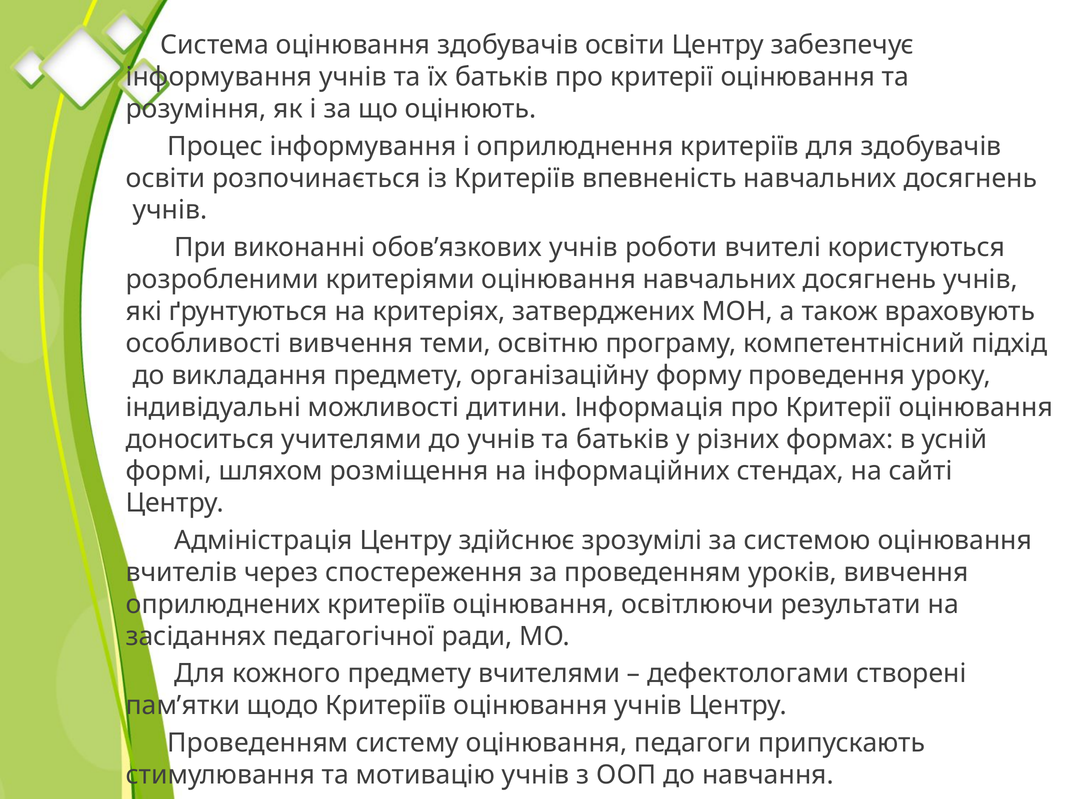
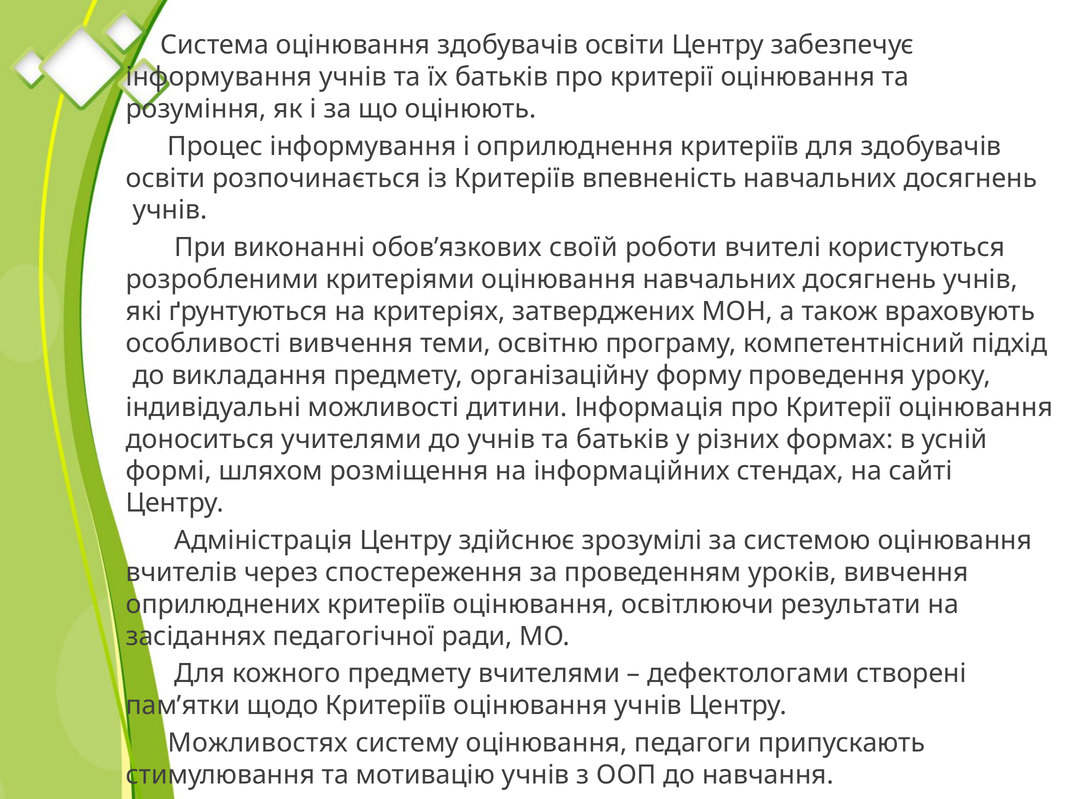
обов’язкових учнів: учнів -> своїй (583, 247)
Проведенням: Проведенням -> Можливостях (258, 743)
